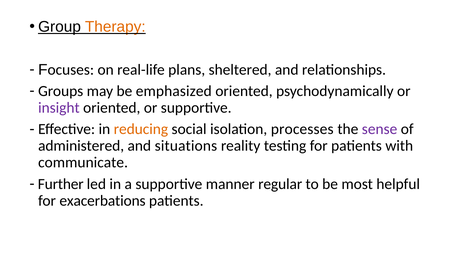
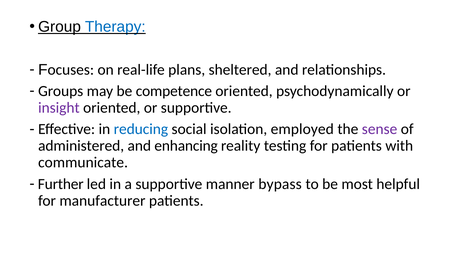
Therapy colour: orange -> blue (115, 27)
emphasized: emphasized -> competence (174, 91)
reducing colour: orange -> blue (141, 129)
processes: processes -> employed (302, 129)
situations: situations -> enhancing (186, 146)
regular: regular -> bypass (280, 184)
exacerbations: exacerbations -> manufacturer (102, 201)
